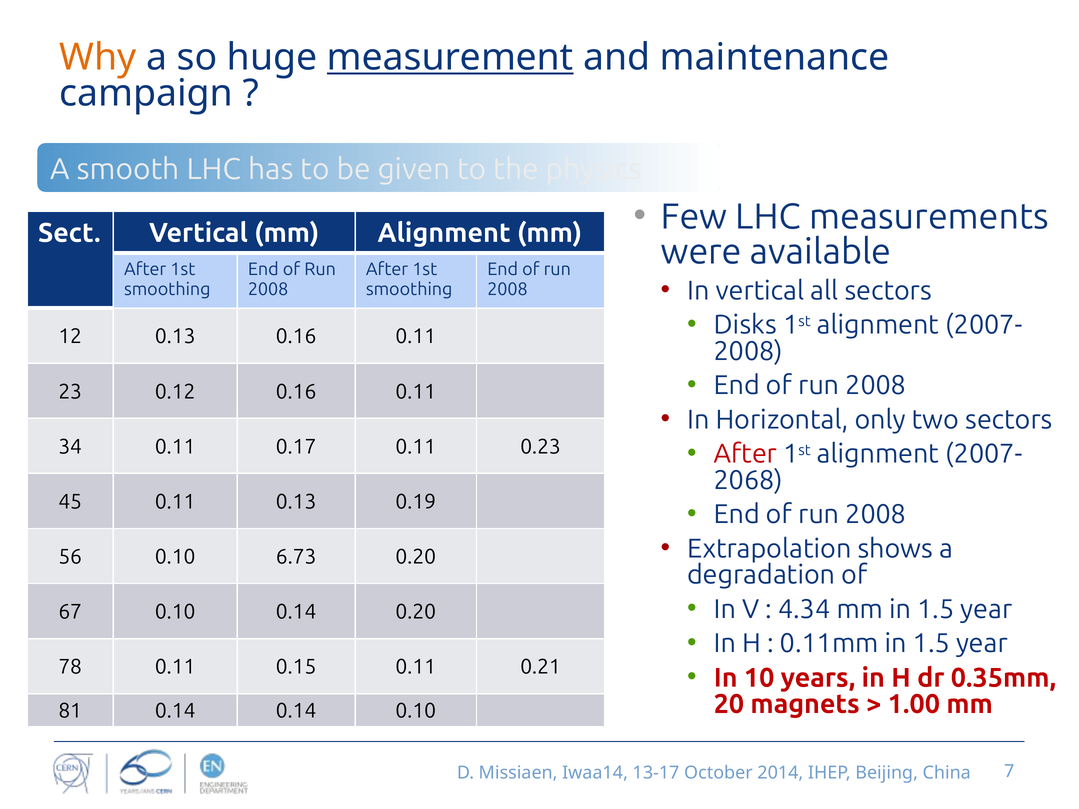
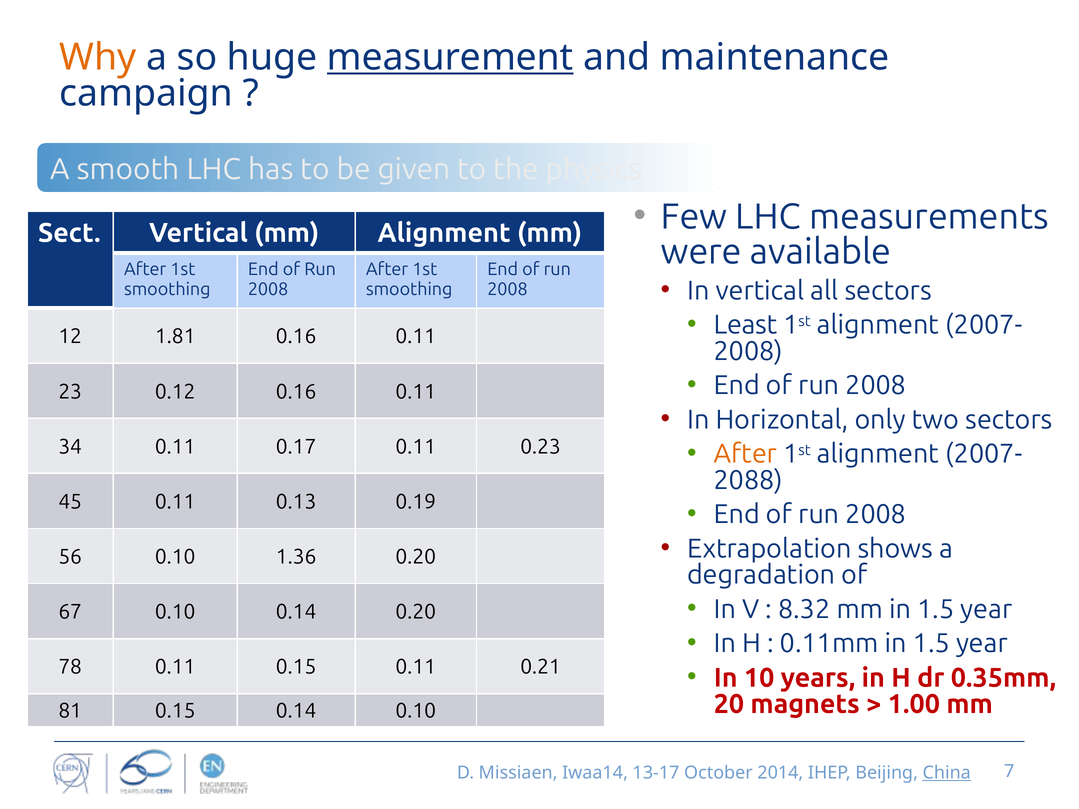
Disks: Disks -> Least (746, 325)
12 0.13: 0.13 -> 1.81 (175, 337)
After colour: red -> orange (745, 454)
2068: 2068 -> 2088 (748, 480)
6.73: 6.73 -> 1.36 (296, 557)
4.34: 4.34 -> 8.32 (804, 609)
81 0.14: 0.14 -> 0.15 (175, 711)
China underline: none -> present (947, 773)
